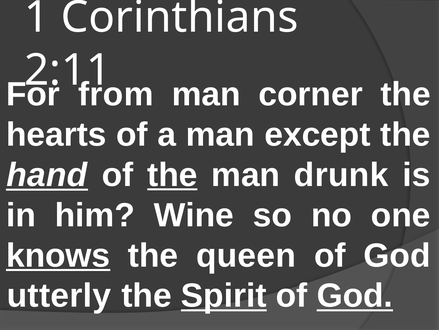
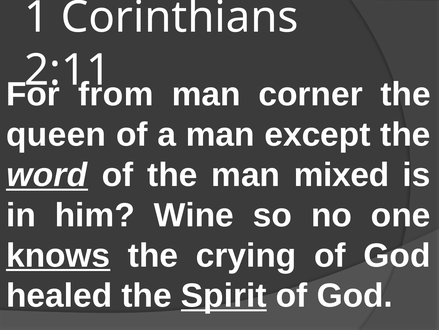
hearts: hearts -> queen (56, 134)
hand: hand -> word (47, 175)
the underline: present -> none (172, 175)
drunk: drunk -> mixed (342, 175)
queen: queen -> crying (246, 255)
utterly: utterly -> healed (59, 295)
God underline: present -> none (355, 295)
